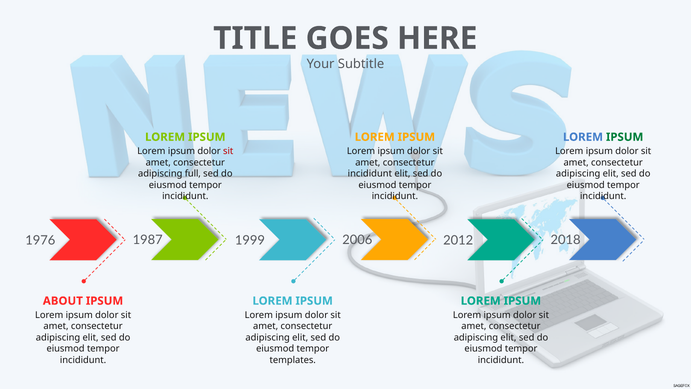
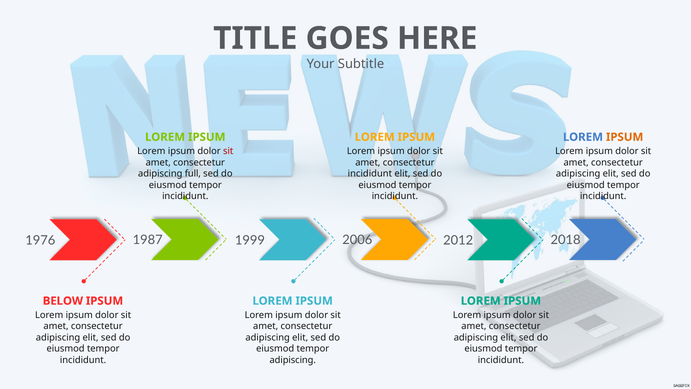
IPSUM colour: green -> orange (625, 137)
ABOUT: ABOUT -> BELOW (63, 301)
templates: templates -> adipiscing (293, 360)
